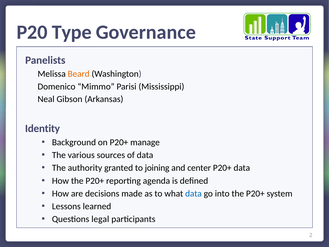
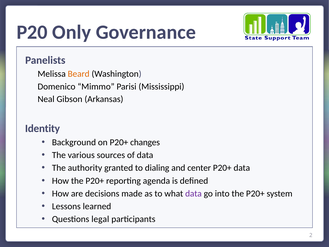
Type: Type -> Only (72, 32)
manage: manage -> changes (145, 142)
joining: joining -> dialing (157, 168)
data colour: blue -> purple (193, 193)
